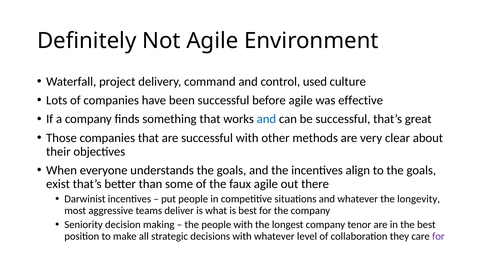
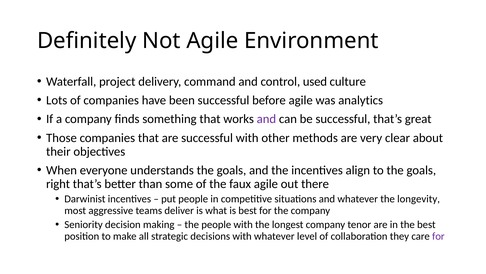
effective: effective -> analytics (361, 100)
and colour: blue -> purple (266, 119)
exist: exist -> right (58, 184)
